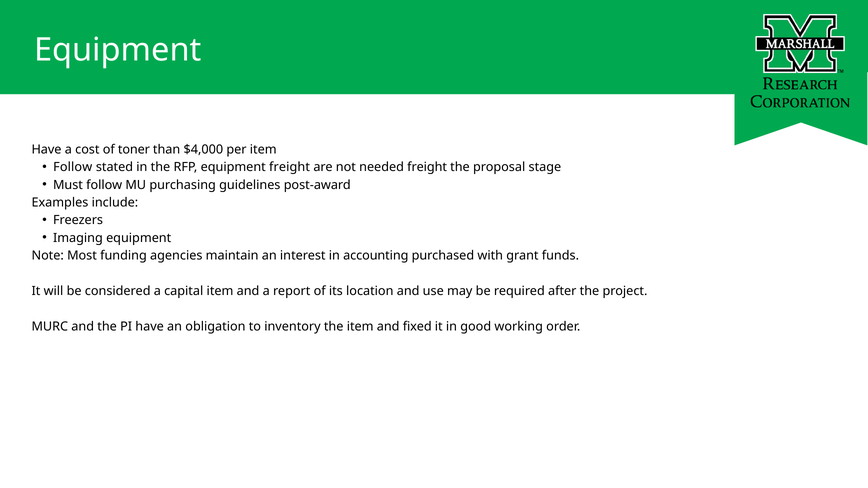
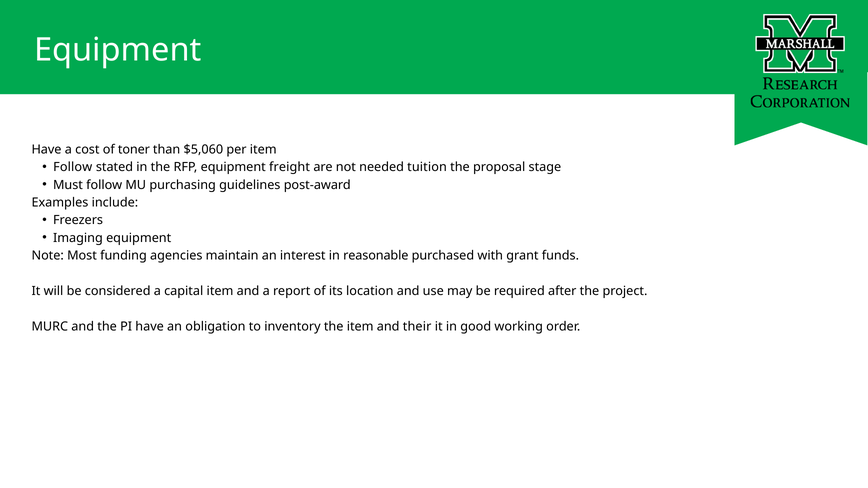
$4,000: $4,000 -> $5,060 (203, 150)
needed freight: freight -> tuition (427, 167)
accounting: accounting -> reasonable (376, 256)
fixed: fixed -> their (417, 327)
